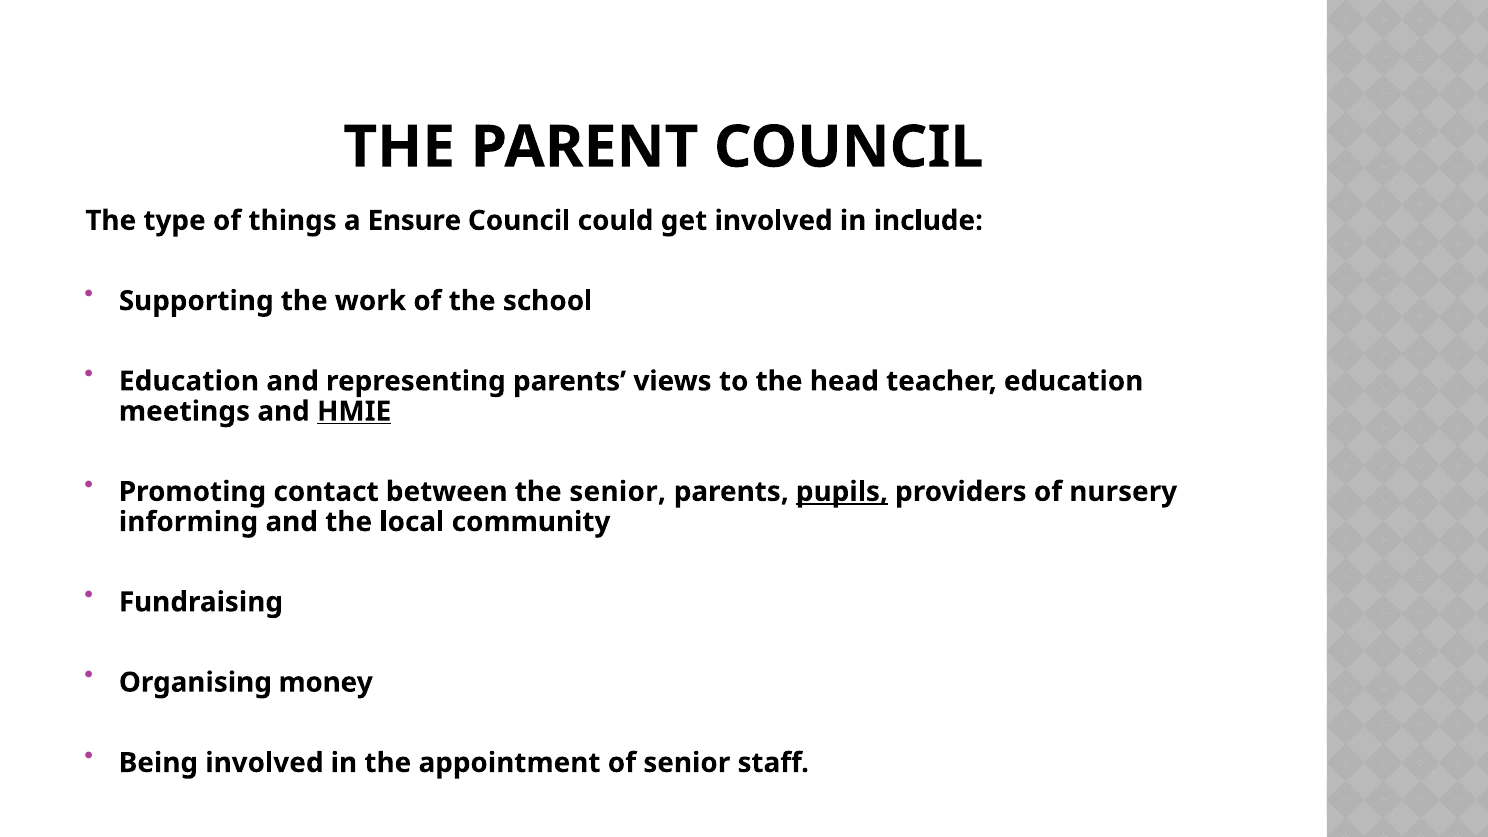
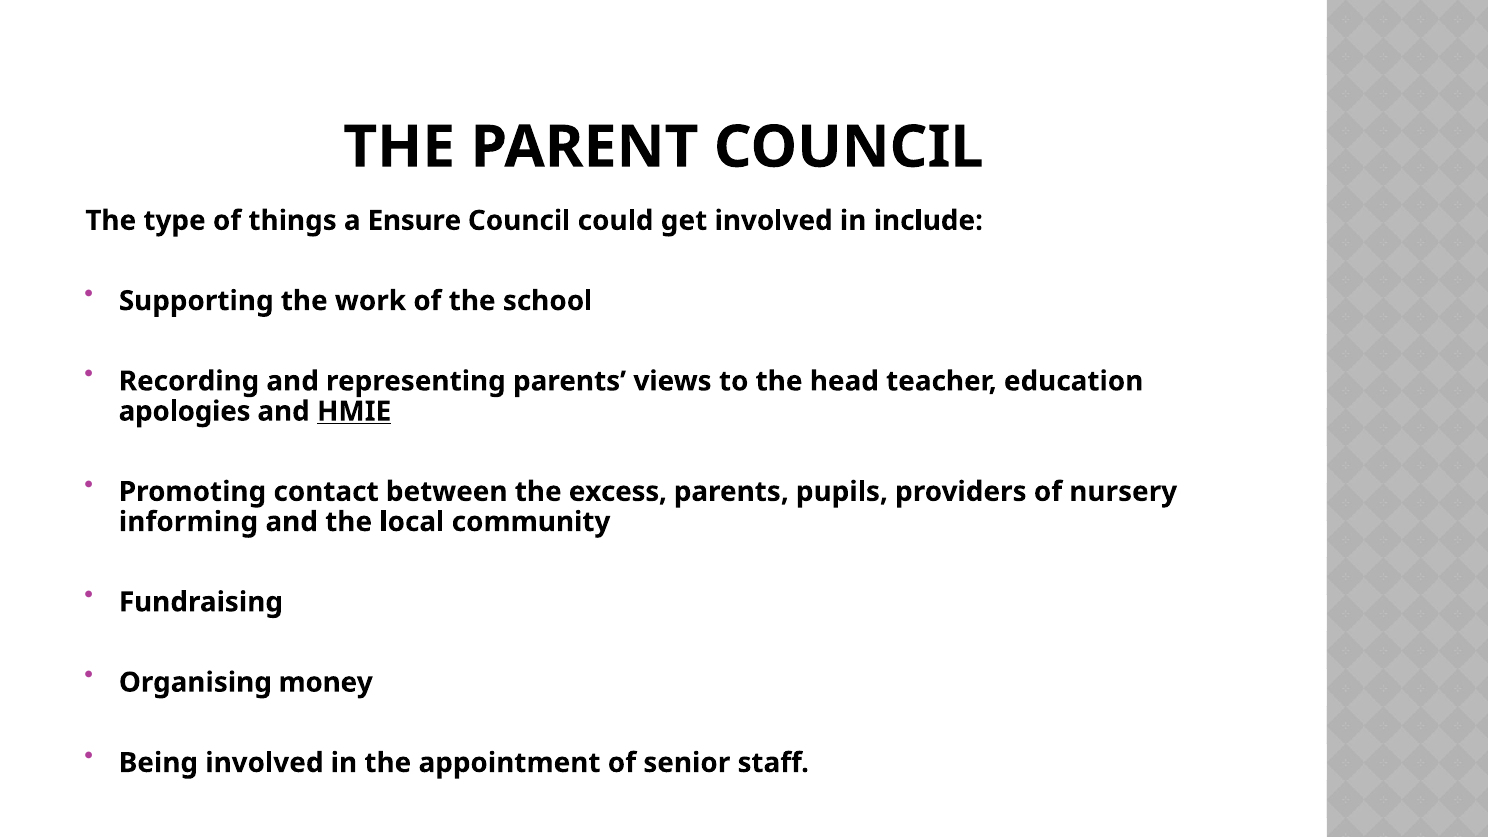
Education: Education -> Recording (189, 381)
meetings: meetings -> apologies (185, 411)
the senior: senior -> excess (618, 492)
pupils underline: present -> none (842, 492)
